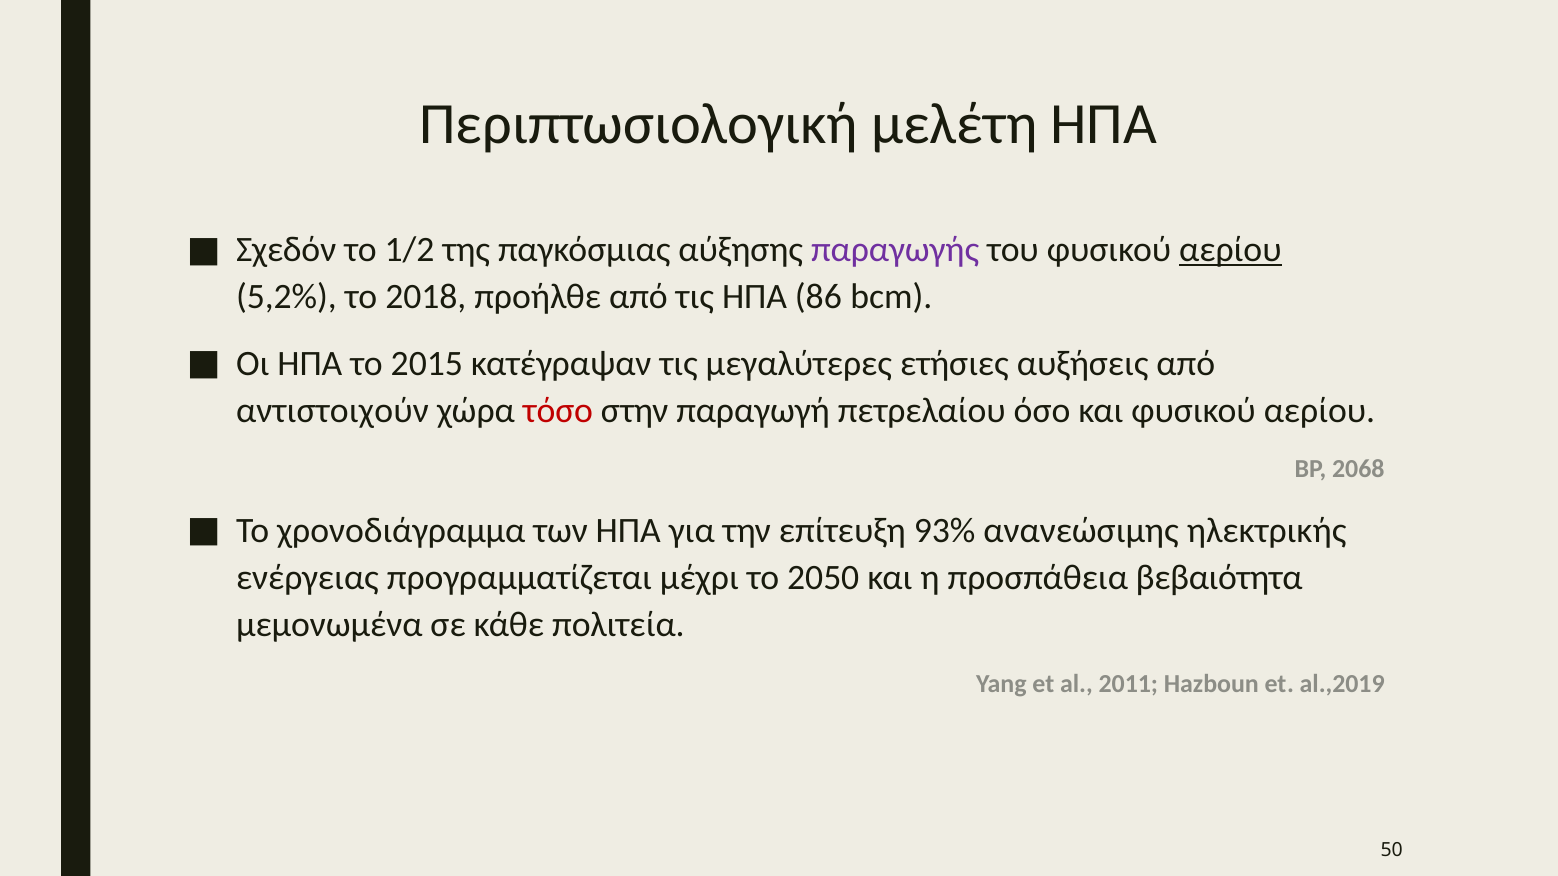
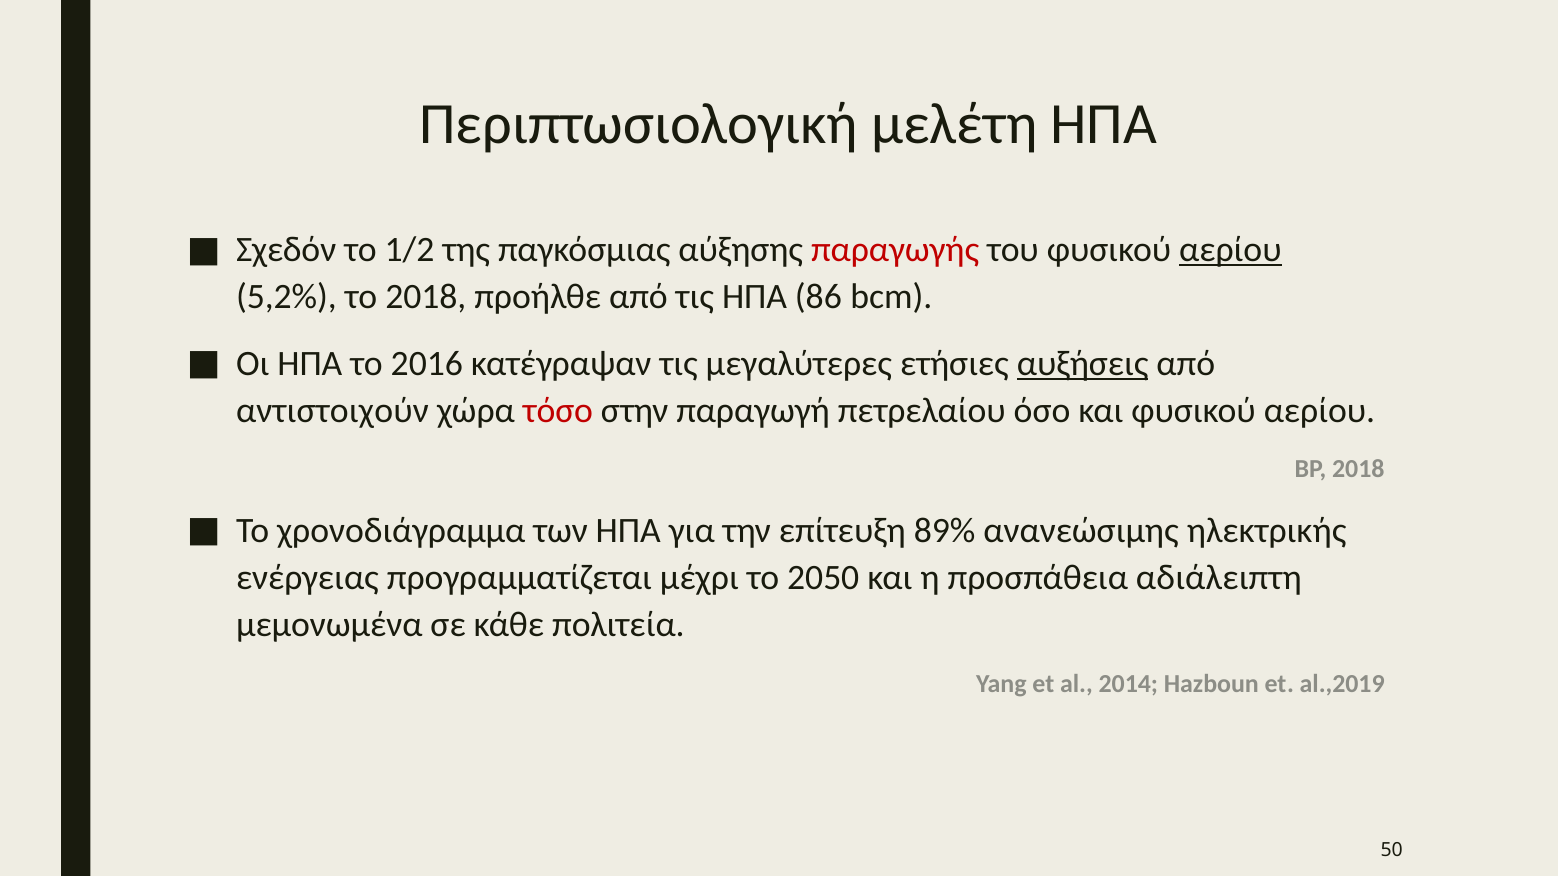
παραγωγής colour: purple -> red (895, 250)
2015: 2015 -> 2016 (427, 364)
αυξήσεις underline: none -> present (1083, 364)
ΒΡ 2068: 2068 -> 2018 (1358, 469)
93%: 93% -> 89% (945, 531)
βεβαιότητα: βεβαιότητα -> αδιάλειπτη (1219, 578)
2011: 2011 -> 2014 (1128, 684)
